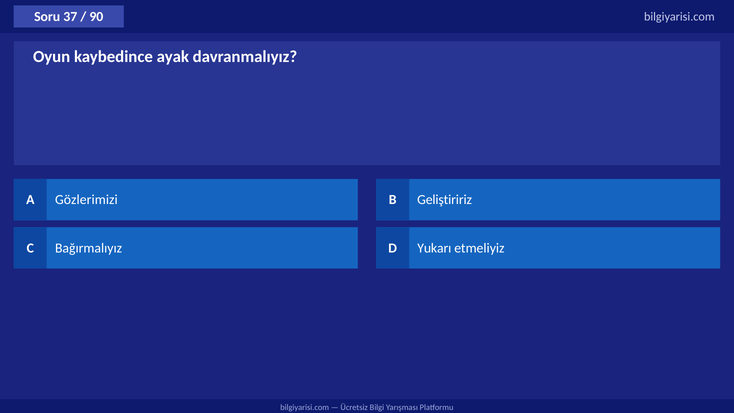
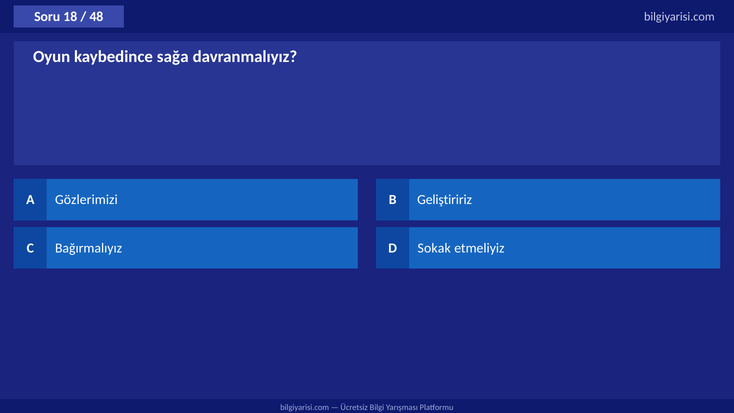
37: 37 -> 18 (70, 17)
90: 90 -> 48 (96, 17)
ayak: ayak -> sağa (173, 56)
Yukarı: Yukarı -> Sokak (434, 248)
